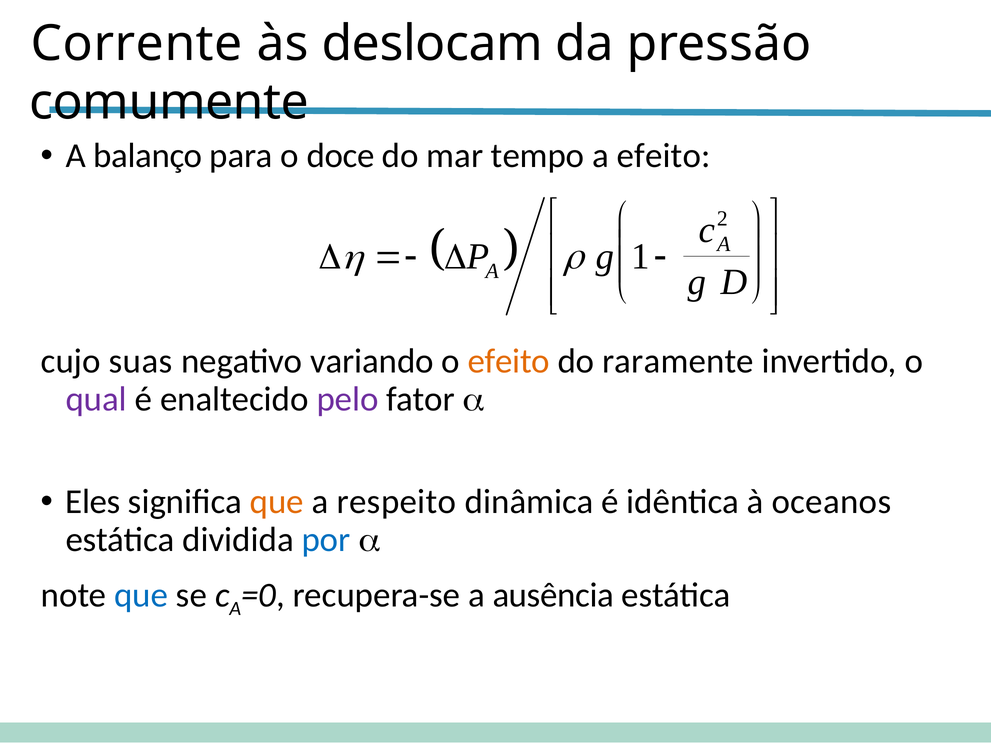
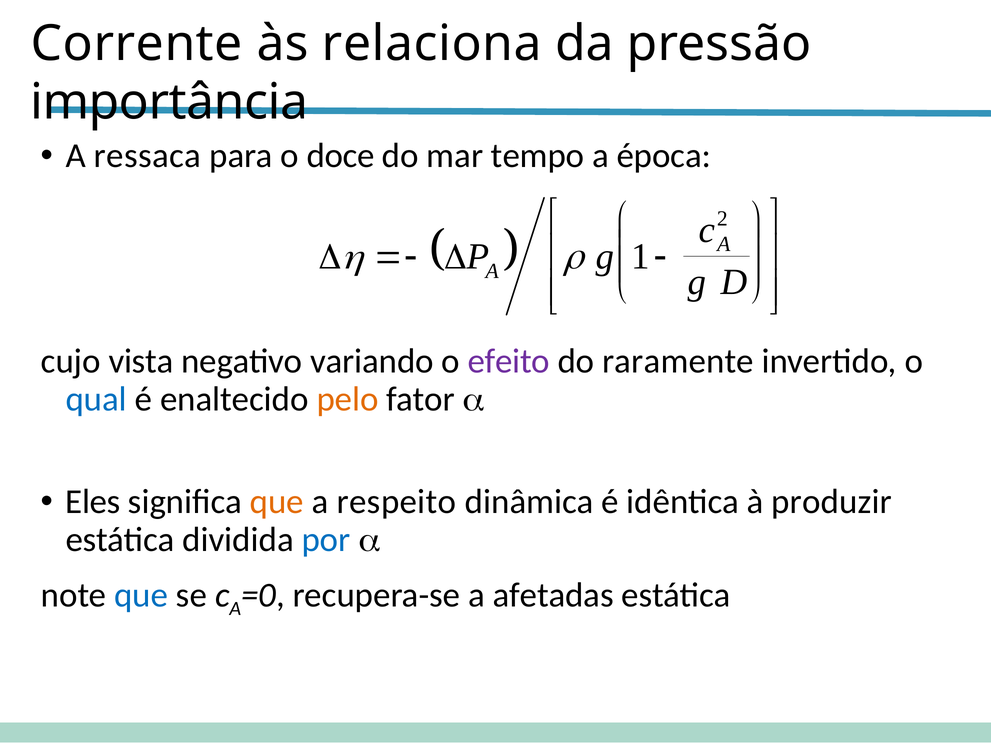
deslocam: deslocam -> relaciona (432, 44)
comumente: comumente -> importância (169, 102)
balanço: balanço -> ressaca (147, 156)
a efeito: efeito -> época (664, 156)
suas: suas -> vista (141, 361)
efeito colour: orange -> purple (509, 361)
qual colour: purple -> blue (96, 399)
pelo colour: purple -> orange (348, 399)
oceanos: oceanos -> produzir (832, 502)
ausência: ausência -> afetadas (553, 595)
